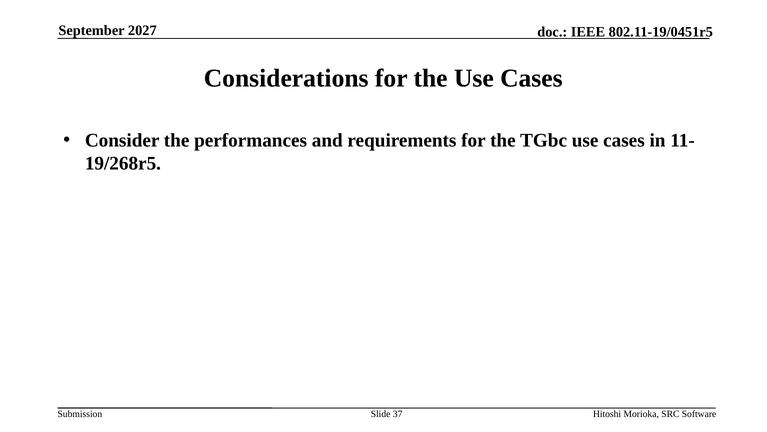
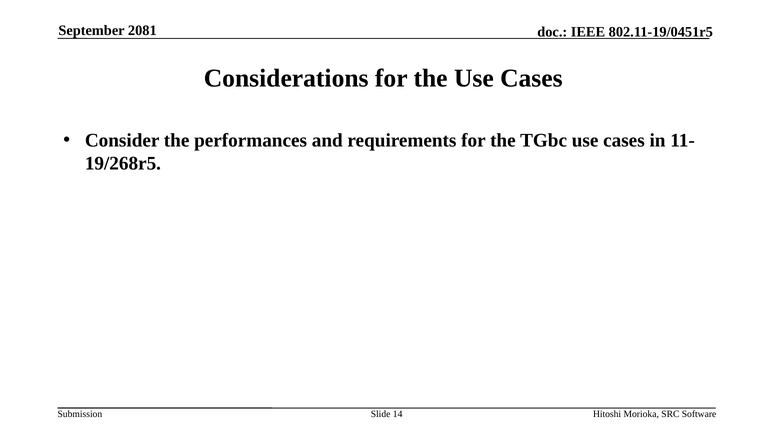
2027: 2027 -> 2081 (142, 30)
37: 37 -> 14 (398, 414)
